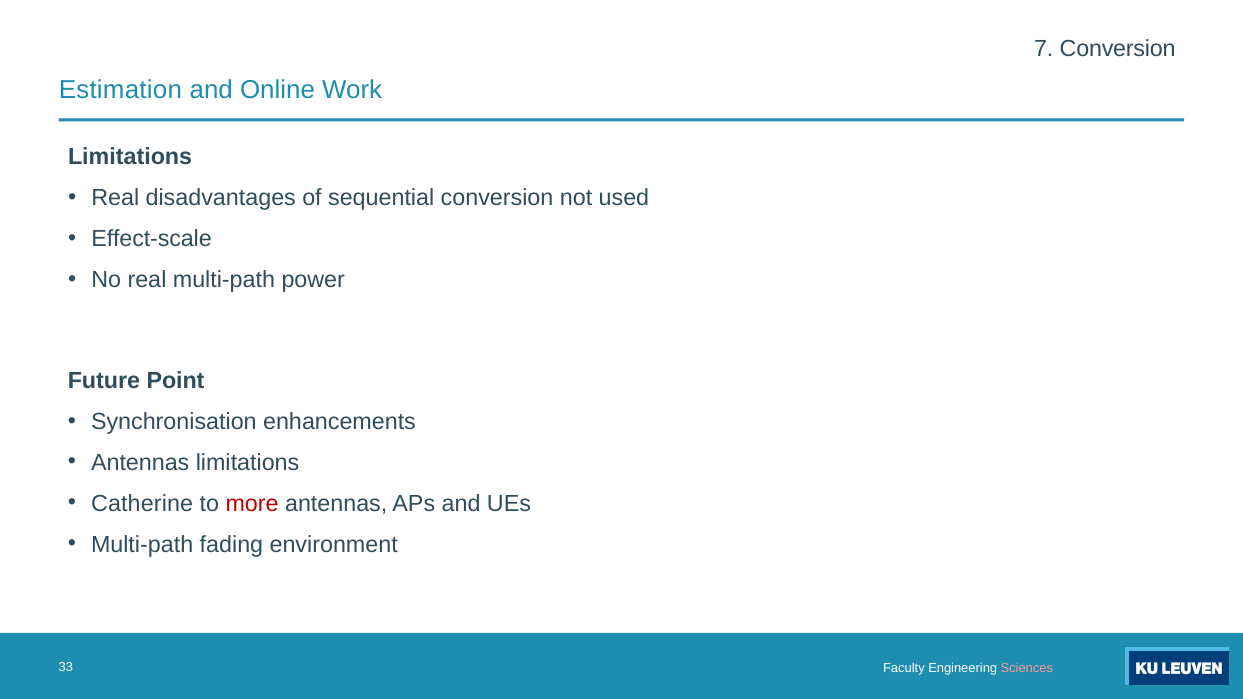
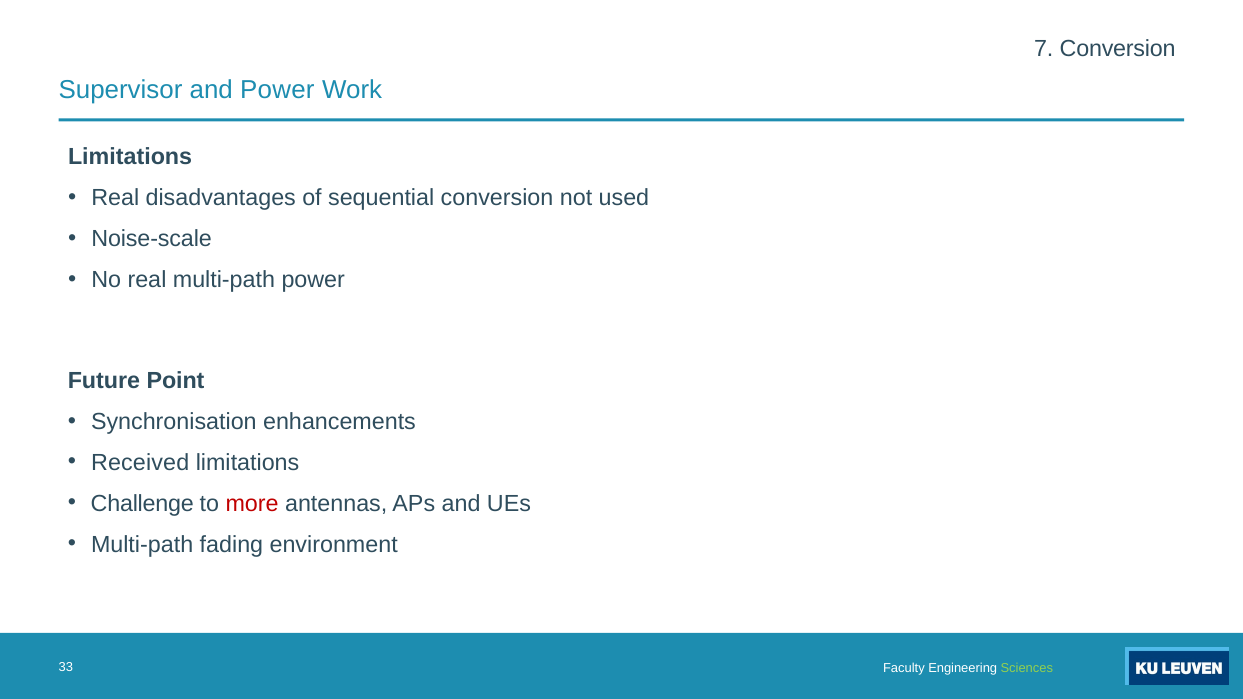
Estimation: Estimation -> Supervisor (121, 90)
and Online: Online -> Power (277, 90)
Effect-scale: Effect-scale -> Noise-scale (152, 239)
Antennas: Antennas -> Received (140, 463)
Catherine: Catherine -> Challenge (142, 504)
Sciences colour: pink -> light green (1027, 668)
